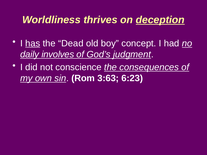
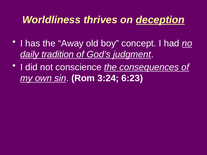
has underline: present -> none (33, 43)
Dead: Dead -> Away (71, 43)
involves: involves -> tradition (58, 54)
3:63: 3:63 -> 3:24 (108, 78)
